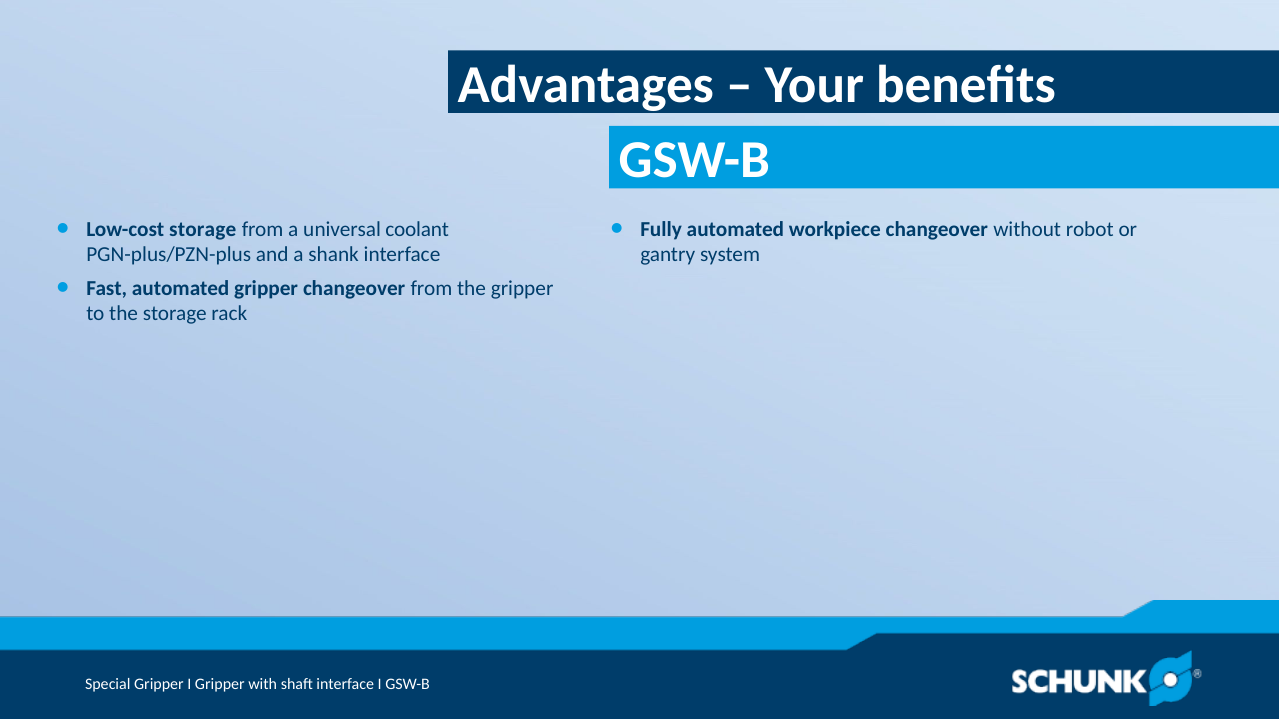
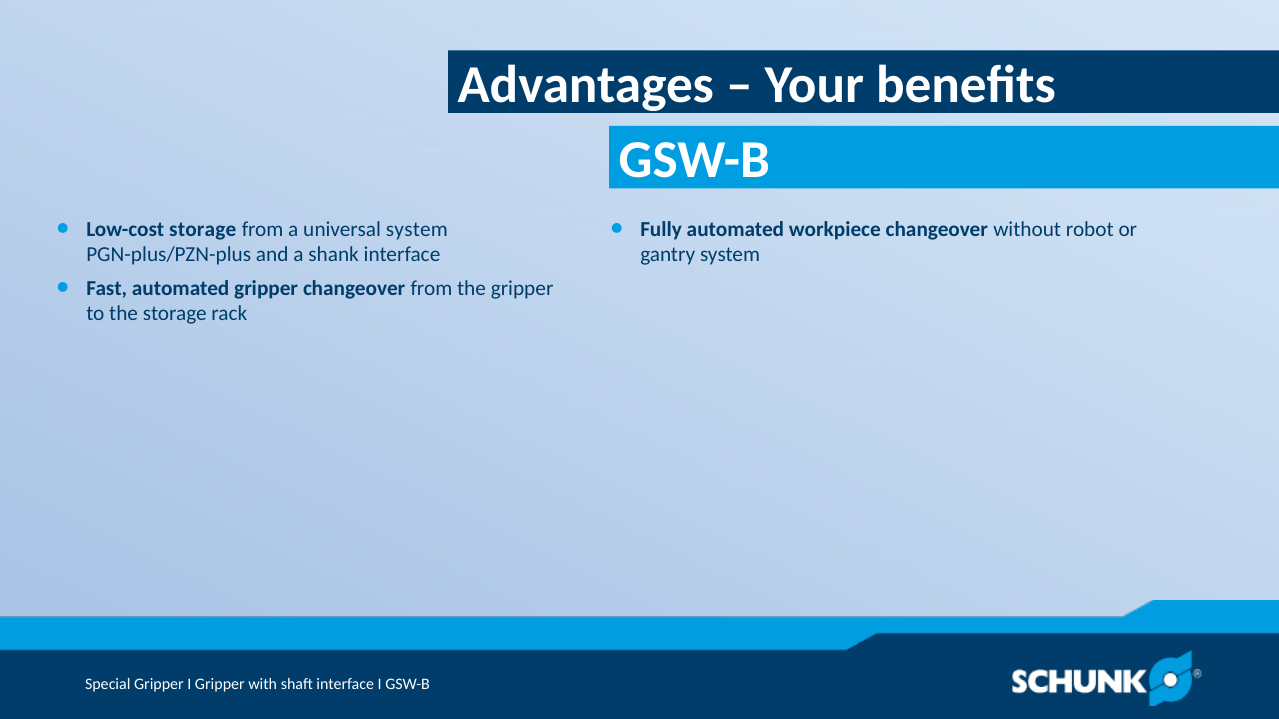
universal coolant: coolant -> system (417, 229)
